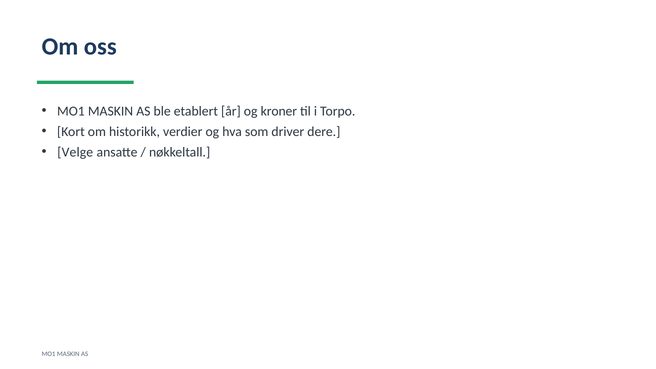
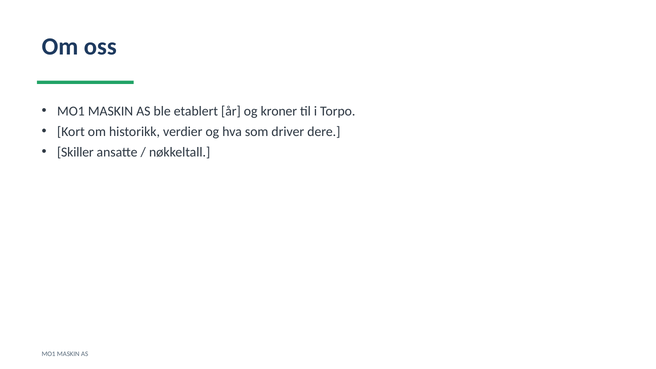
Velge: Velge -> Skiller (75, 152)
